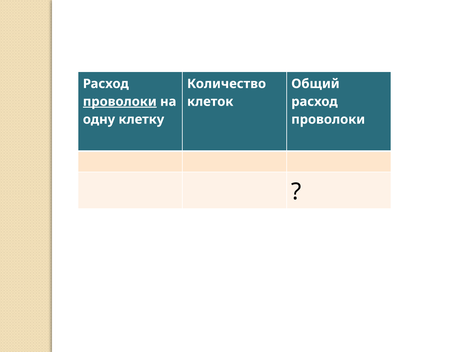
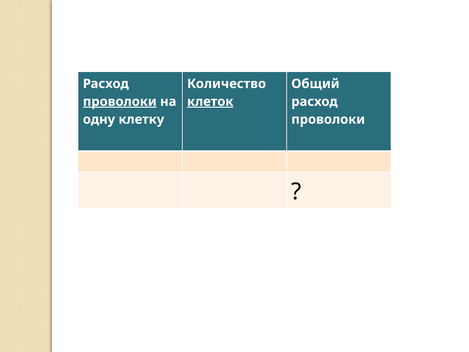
клеток underline: none -> present (210, 102)
